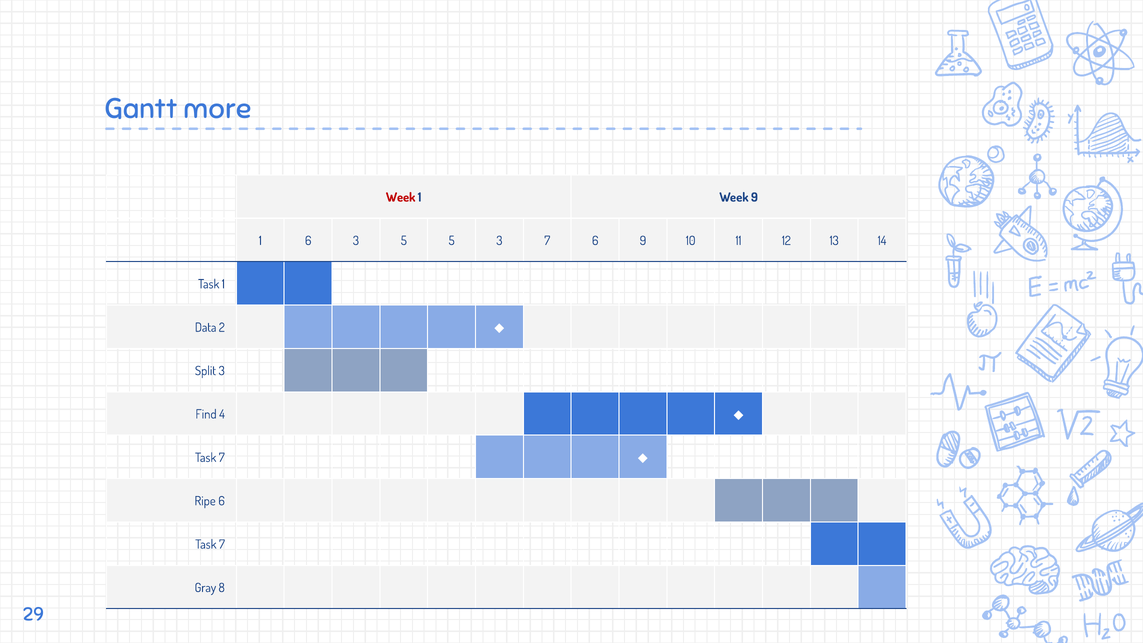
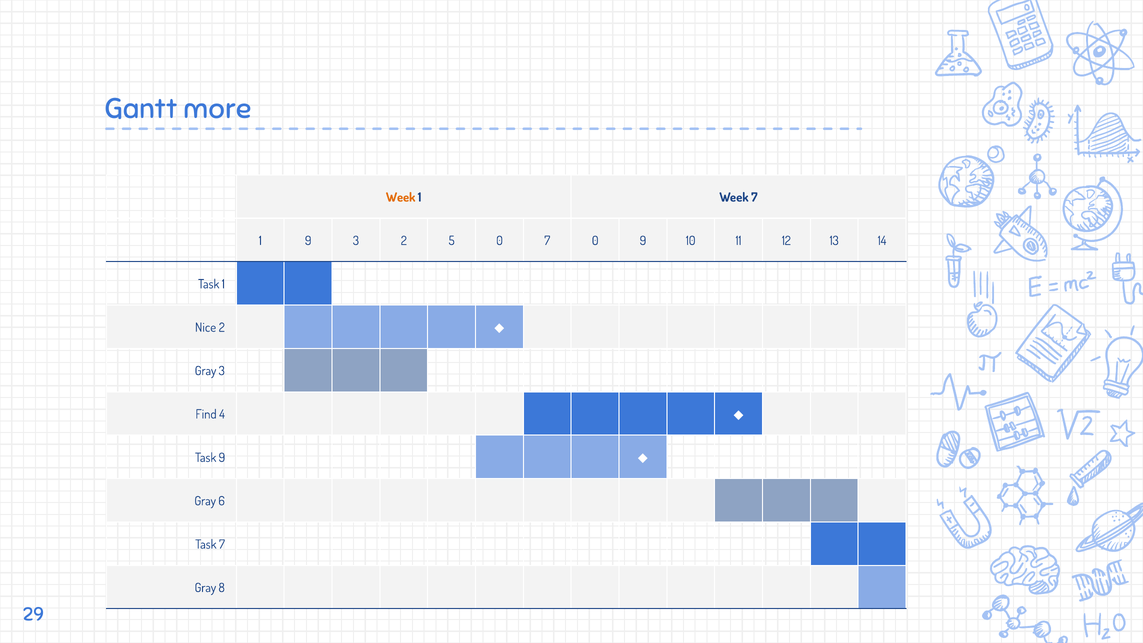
Week colour: red -> orange (401, 197)
Week 9: 9 -> 7 (754, 197)
1 6: 6 -> 9 (308, 241)
3 5: 5 -> 2 (404, 241)
5 3: 3 -> 0 (500, 241)
7 6: 6 -> 0 (595, 241)
Data: Data -> Nice (206, 328)
Split: Split -> Gray (206, 371)
7: 7 -> 9 (222, 458)
Ripe: Ripe -> Gray (205, 501)
